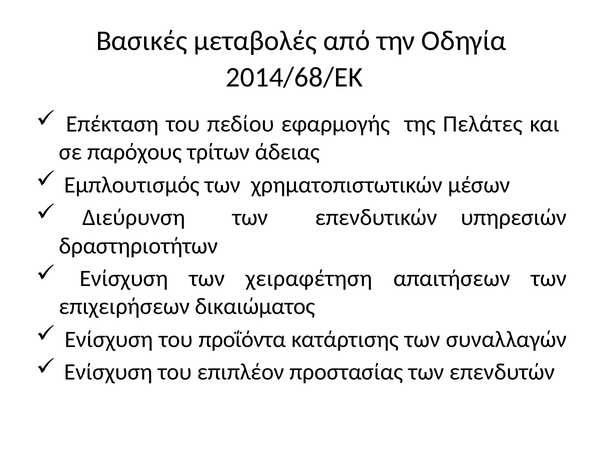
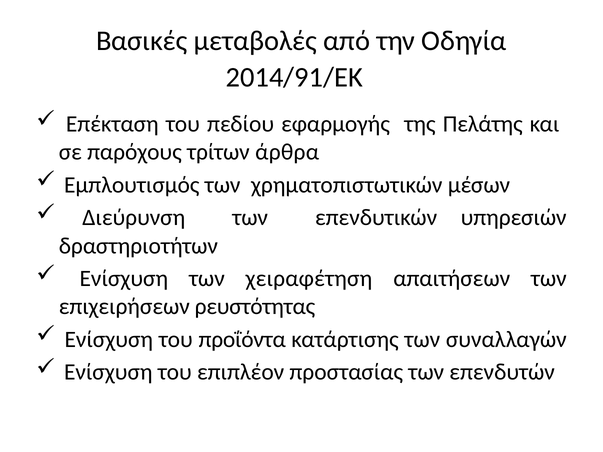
2014/68/ΕΚ: 2014/68/ΕΚ -> 2014/91/ΕΚ (294, 78)
Πελάτες: Πελάτες -> Πελάτης (483, 124)
άδειας: άδειας -> άρθρα (287, 152)
δικαιώματος: δικαιώματος -> ρευστότητας (255, 307)
